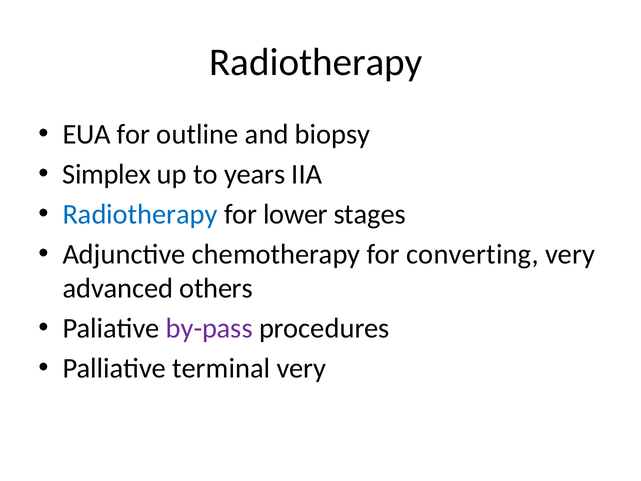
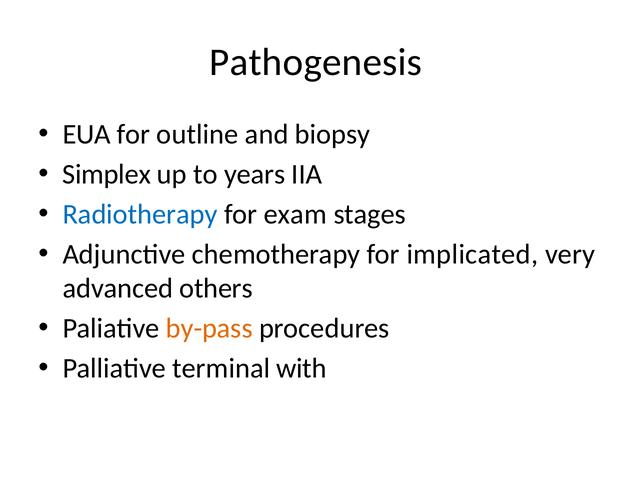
Radiotherapy: Radiotherapy -> Pathogenesis (316, 62)
lower: lower -> exam (295, 214)
converting: converting -> implicated (472, 254)
by-pass colour: purple -> orange (209, 328)
terminal very: very -> with (301, 368)
